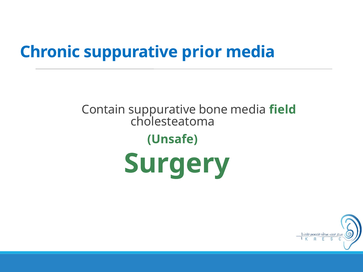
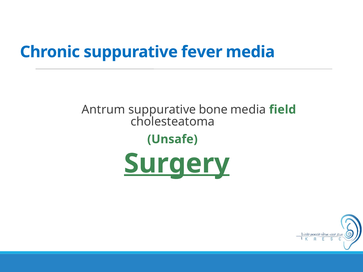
prior: prior -> fever (202, 52)
Contain: Contain -> Antrum (103, 110)
Surgery underline: none -> present (177, 164)
